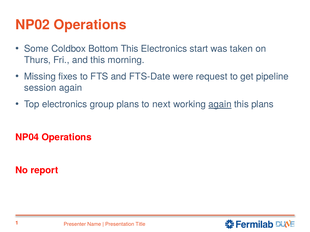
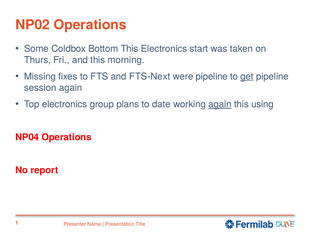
FTS-Date: FTS-Date -> FTS-Next (150, 77)
were request: request -> pipeline (212, 77)
get underline: none -> present (247, 77)
next: next -> date (161, 105)
this plans: plans -> using (262, 105)
